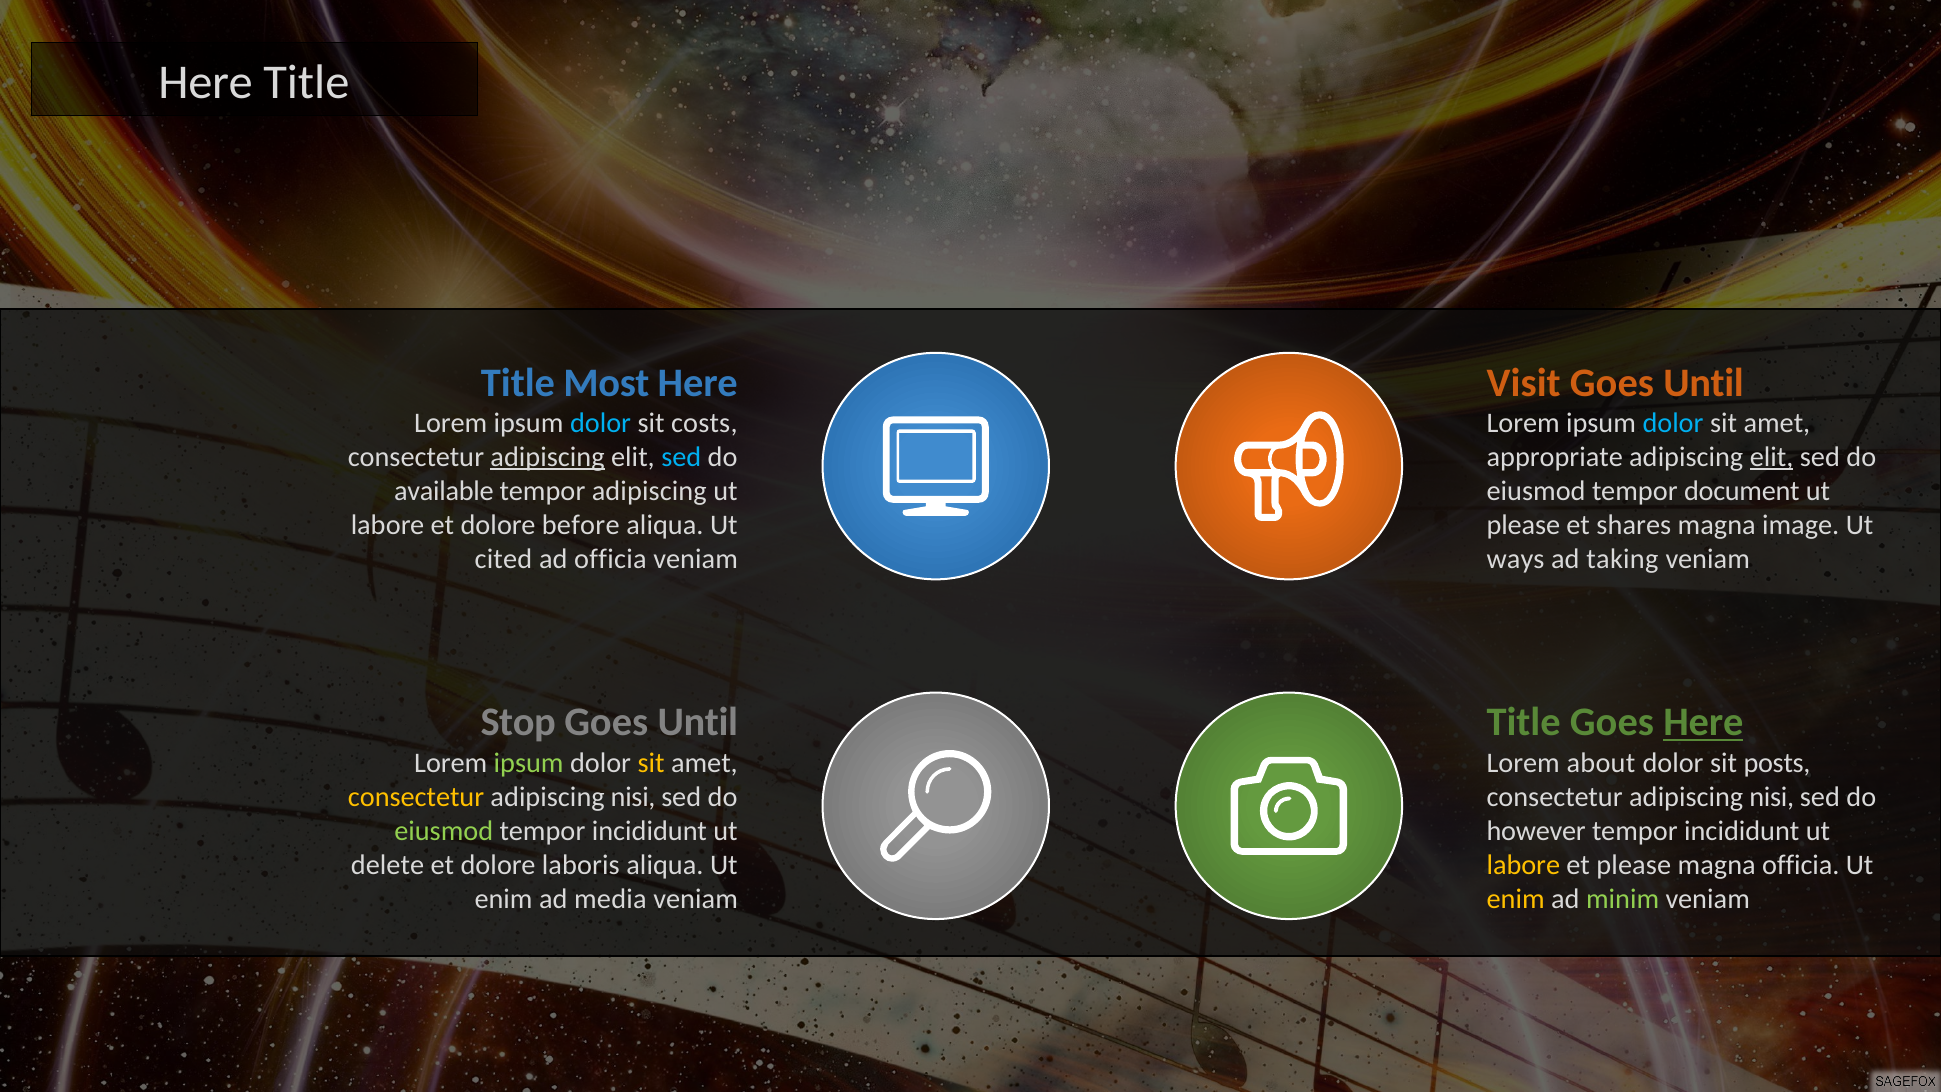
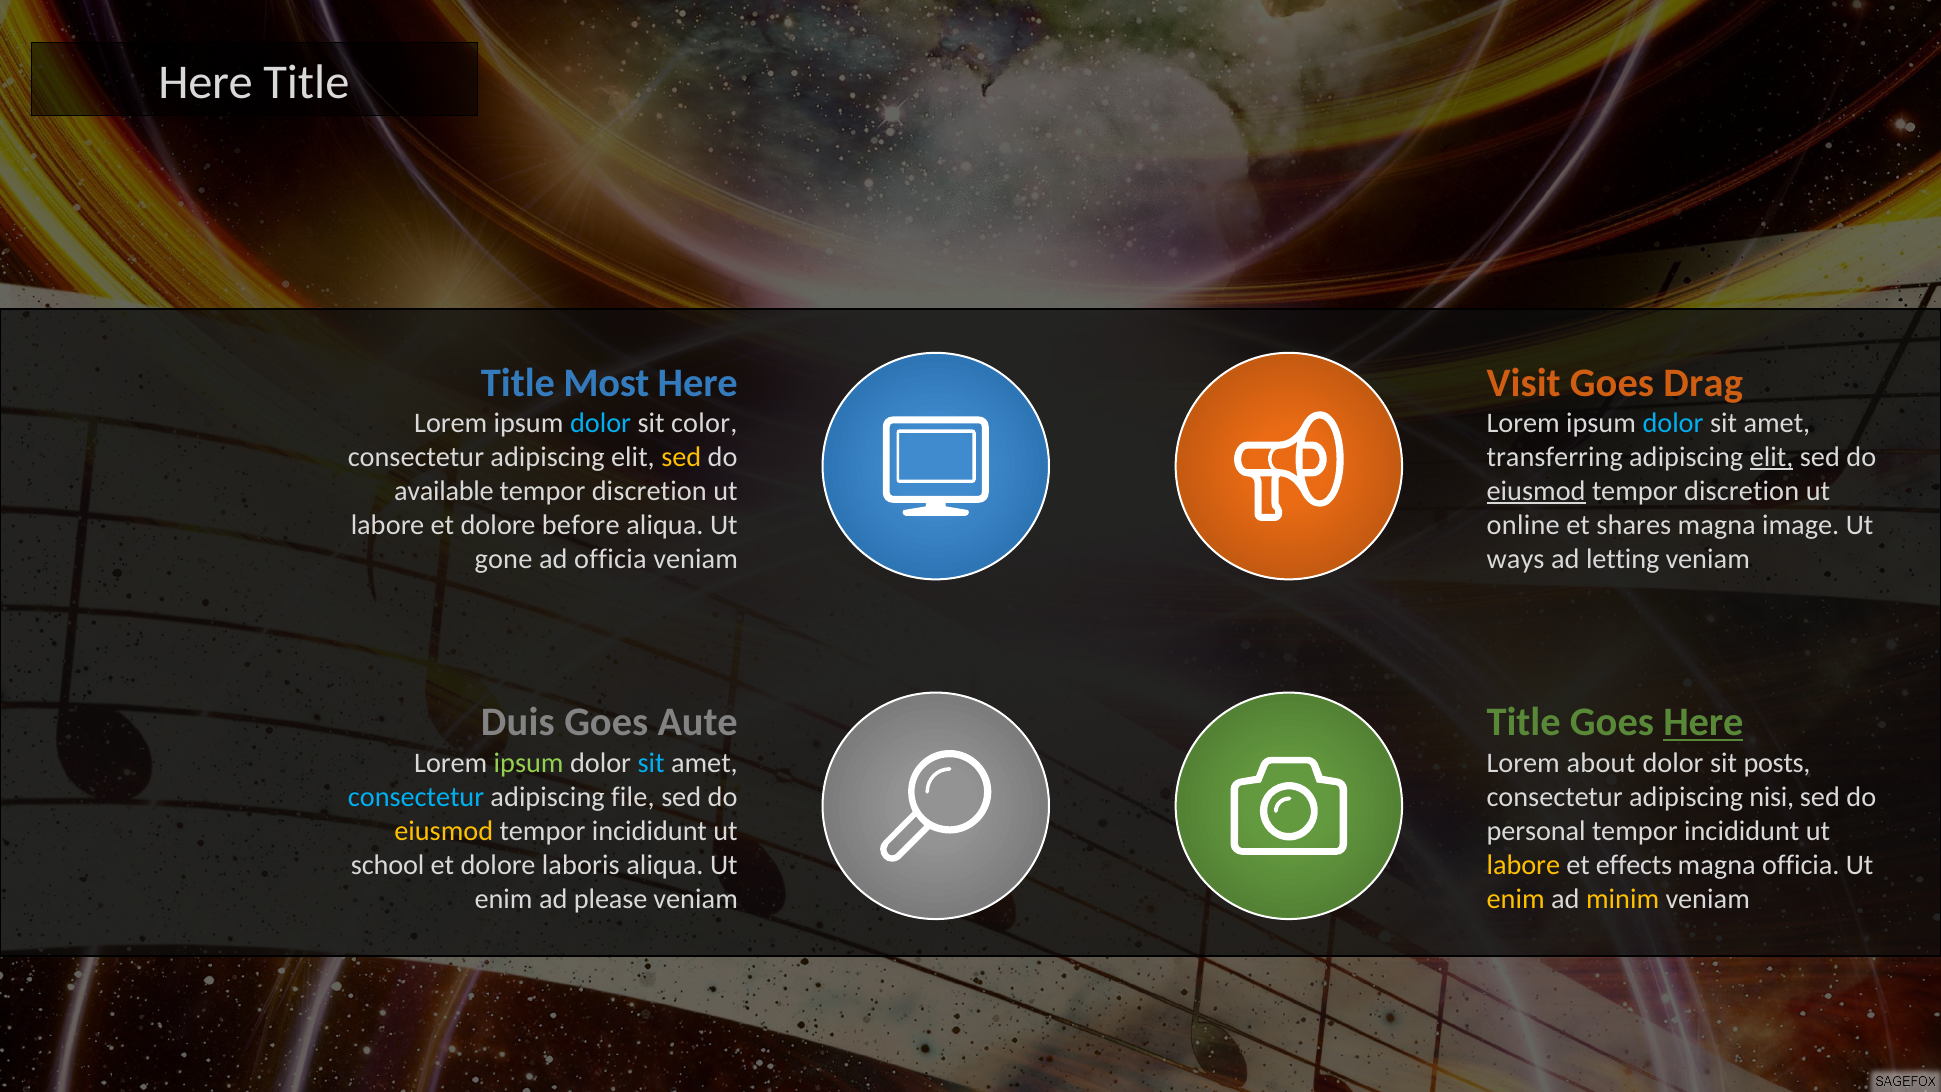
Until: Until -> Drag (1703, 383)
costs: costs -> color (704, 423)
adipiscing underline: present -> none (548, 457)
sed colour: light blue -> yellow (681, 457)
appropriate: appropriate -> transferring (1555, 457)
adipiscing: adipiscing -> discretion (649, 491)
eiusmod underline: none -> present (1536, 491)
document: document -> discretion (1742, 491)
please: please -> online (1523, 525)
cited: cited -> gone (503, 559)
taking: taking -> letting (1623, 559)
Stop: Stop -> Duis (518, 722)
Until: Until -> Aute (698, 722)
sit colour: yellow -> light blue (651, 763)
consectetur colour: yellow -> light blue (416, 797)
nisi: nisi -> file (633, 797)
eiusmod colour: light green -> yellow (444, 831)
however: however -> personal (1536, 831)
delete: delete -> school (388, 865)
et please: please -> effects (1634, 865)
media: media -> please (611, 899)
minim colour: light green -> yellow (1623, 899)
